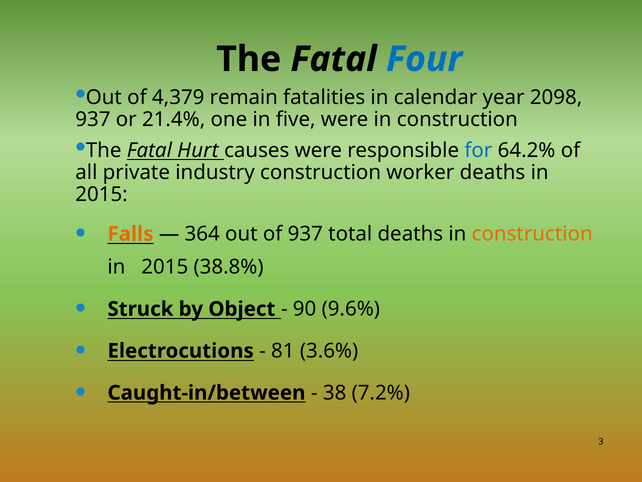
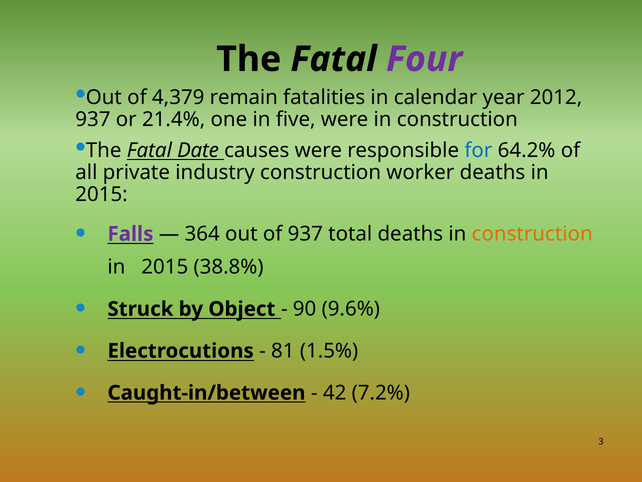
Four colour: blue -> purple (424, 59)
2098: 2098 -> 2012 (556, 97)
Hurt: Hurt -> Date (198, 150)
Falls colour: orange -> purple (130, 234)
3.6%: 3.6% -> 1.5% (329, 351)
38: 38 -> 42 (335, 392)
